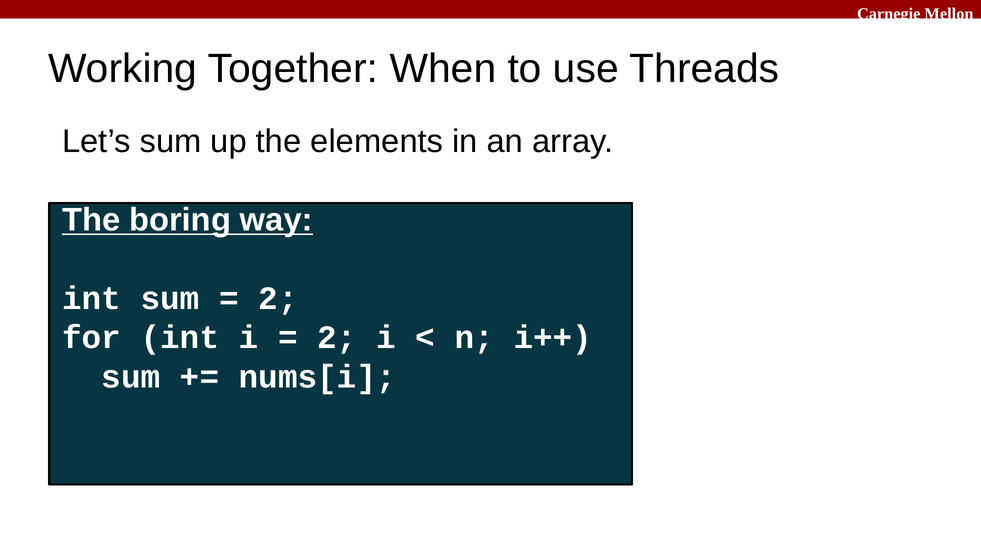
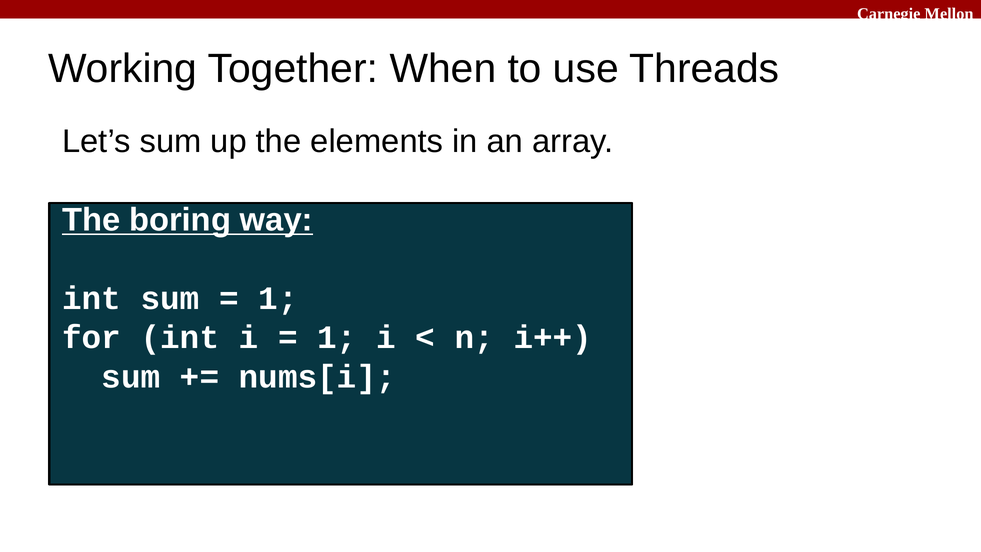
2: 2 -> 1 (278, 298)
2: 2 -> 1 (337, 338)
